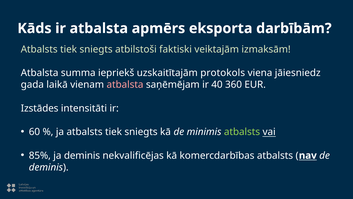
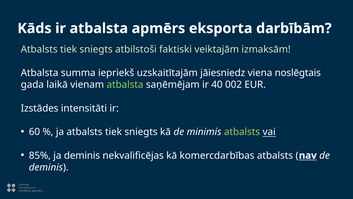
protokols: protokols -> jāiesniedz (223, 73)
jāiesniedz: jāiesniedz -> noslēgtais (298, 73)
atbalsta colour: pink -> light green (125, 84)
360: 360 -> 002 (234, 84)
